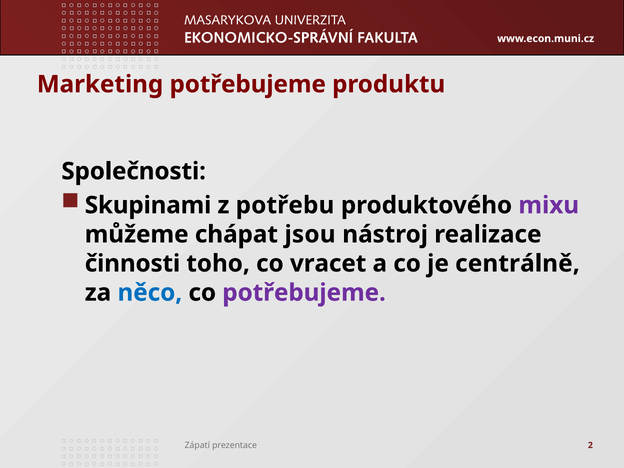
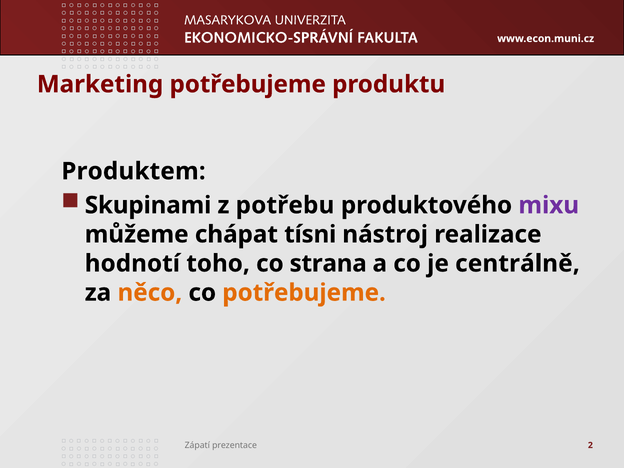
Společnosti: Společnosti -> Produktem (133, 171)
jsou: jsou -> tísni (310, 234)
činnosti: činnosti -> hodnotí (132, 264)
vracet: vracet -> strana (328, 264)
něco colour: blue -> orange (150, 293)
potřebujeme colour: purple -> orange (304, 293)
